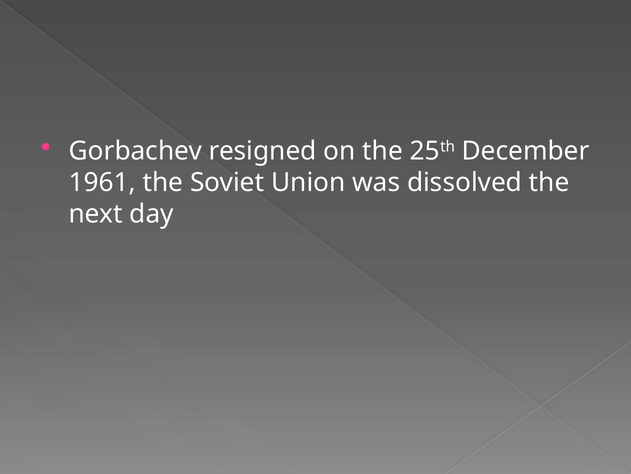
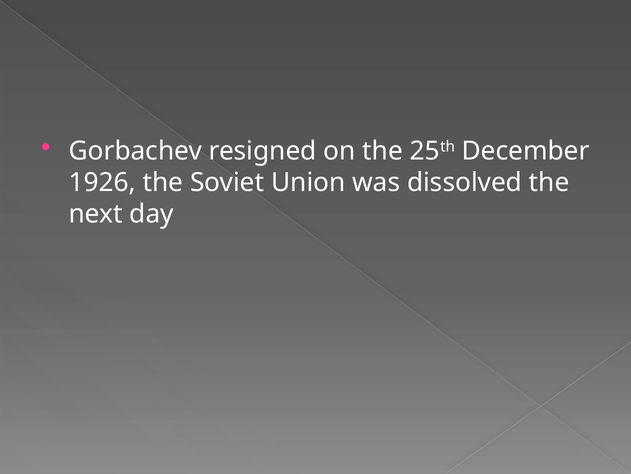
1961: 1961 -> 1926 (102, 182)
